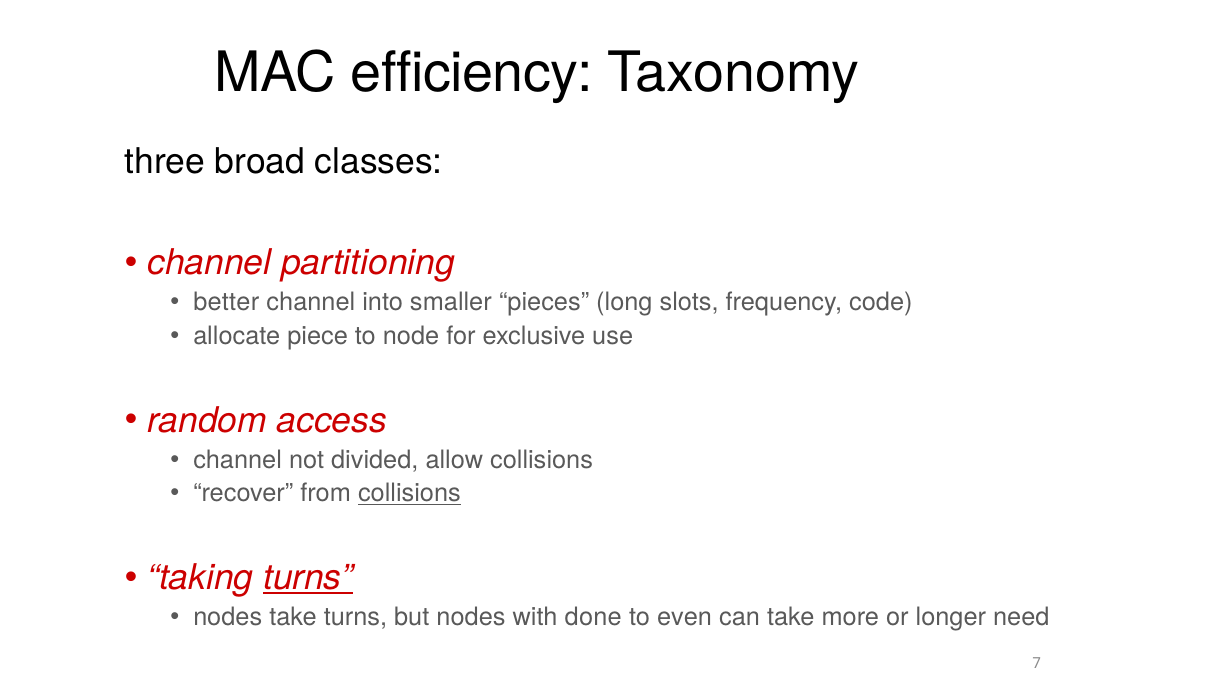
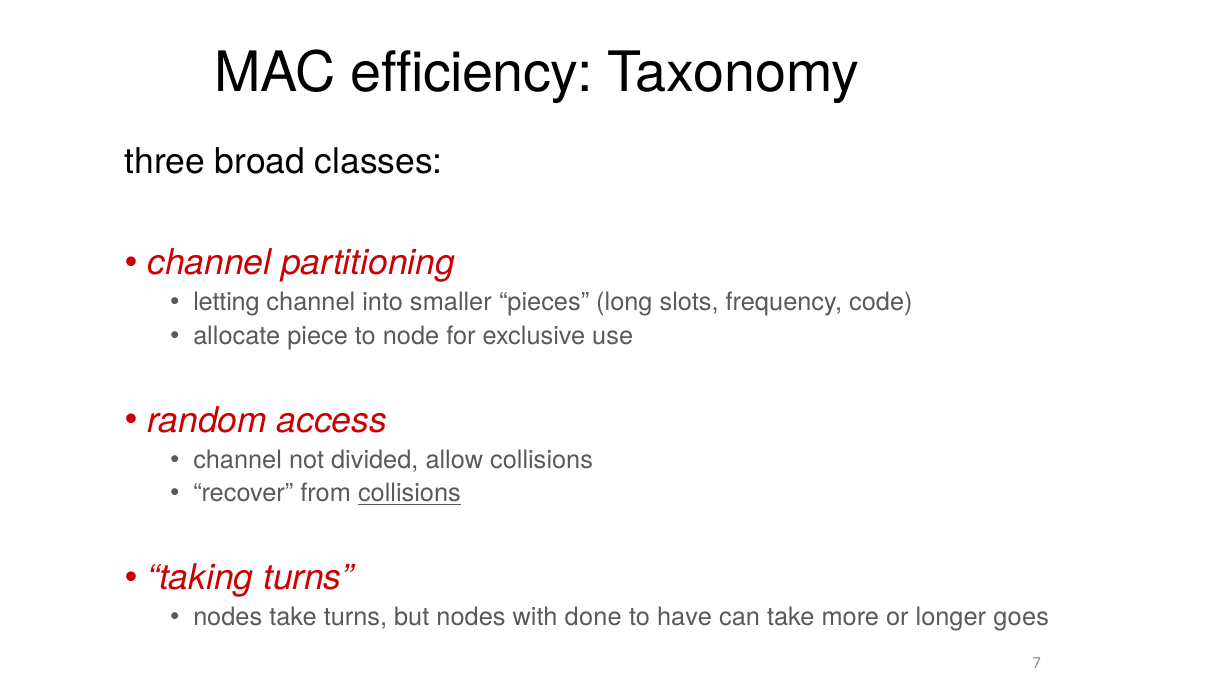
better: better -> letting (226, 302)
turns underline: present -> none (308, 578)
even: even -> have (685, 617)
need: need -> goes (1021, 617)
